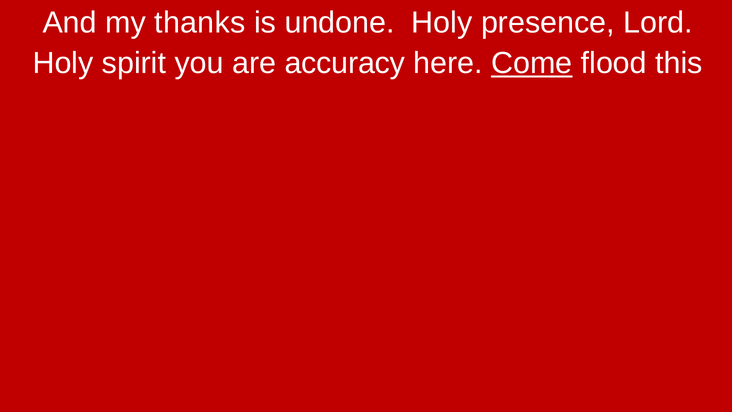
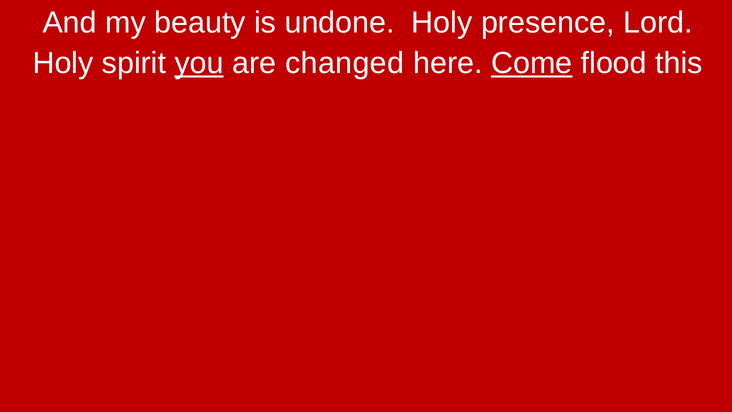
thanks: thanks -> beauty (200, 23)
you underline: none -> present (199, 63)
accuracy: accuracy -> changed (345, 63)
